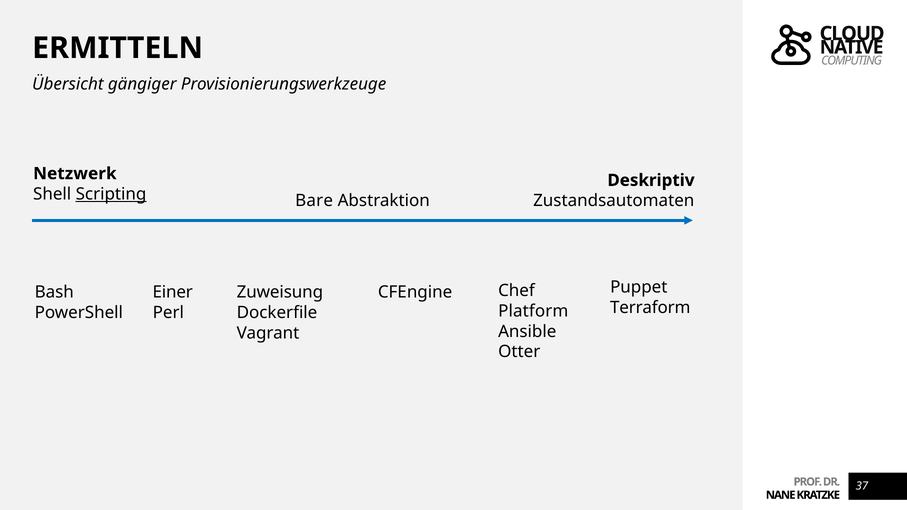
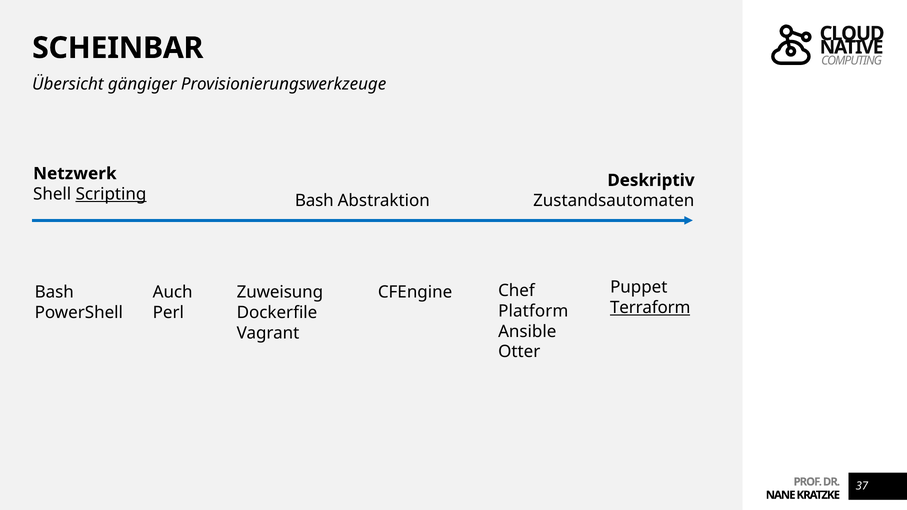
ERMITTELN: ERMITTELN -> SCHEINBAR (118, 48)
Bare: Bare -> Bash (314, 201)
Einer: Einer -> Auch (173, 292)
Terraform underline: none -> present (650, 308)
